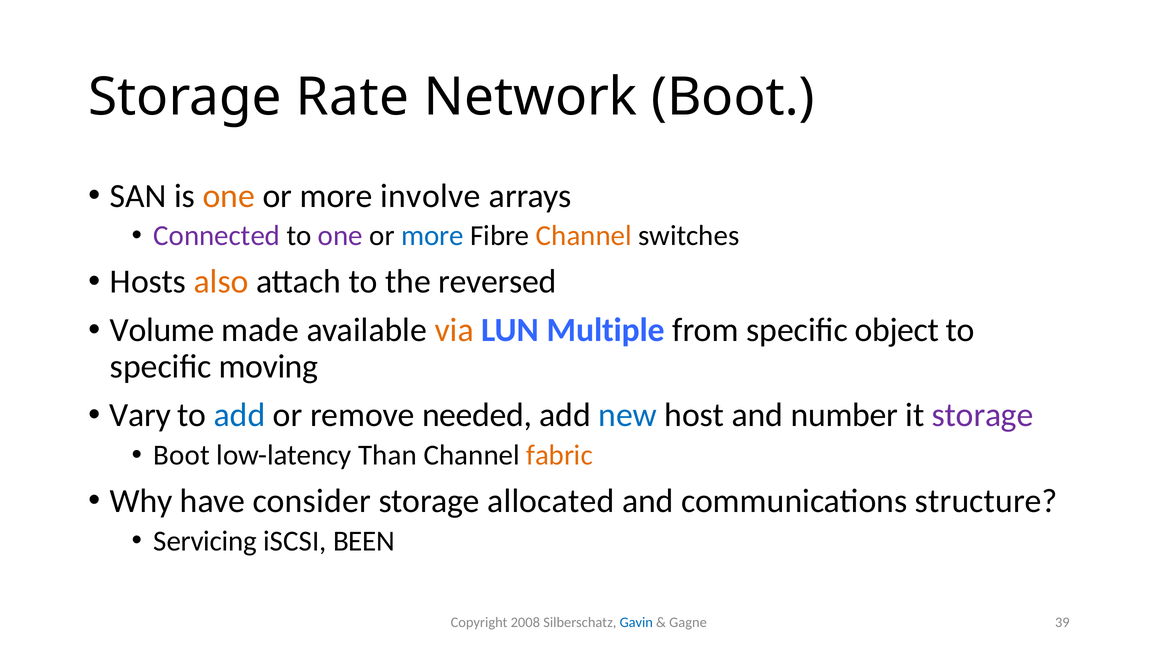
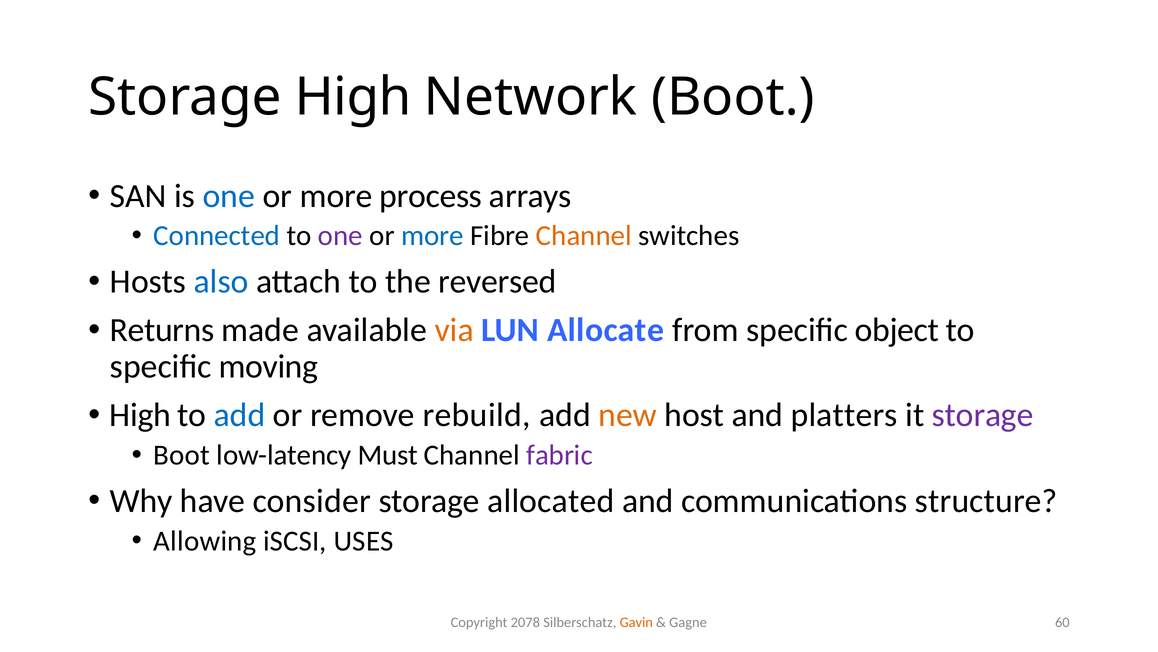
Storage Rate: Rate -> High (353, 97)
one colour: orange -> blue (229, 196)
involve: involve -> process (431, 196)
Connected colour: purple -> blue (217, 236)
also colour: orange -> blue (221, 281)
Volume: Volume -> Returns (162, 330)
Multiple: Multiple -> Allocate (606, 330)
Vary: Vary -> High (140, 415)
needed: needed -> rebuild (477, 415)
new colour: blue -> orange (628, 415)
number: number -> platters (844, 415)
Than: Than -> Must (388, 455)
fabric colour: orange -> purple (560, 455)
Servicing: Servicing -> Allowing (205, 541)
BEEN: BEEN -> USES (364, 541)
2008: 2008 -> 2078 (525, 622)
Gavin colour: blue -> orange (636, 622)
39: 39 -> 60 (1062, 622)
